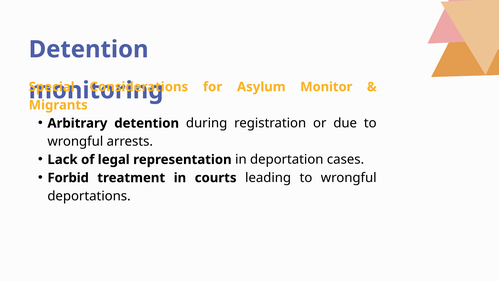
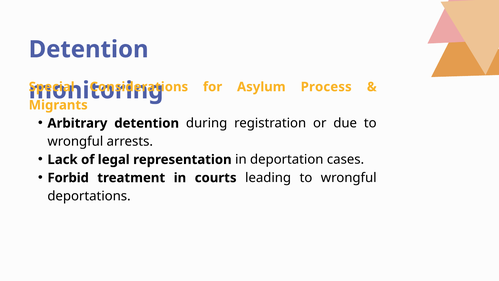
Monitor: Monitor -> Process (326, 87)
